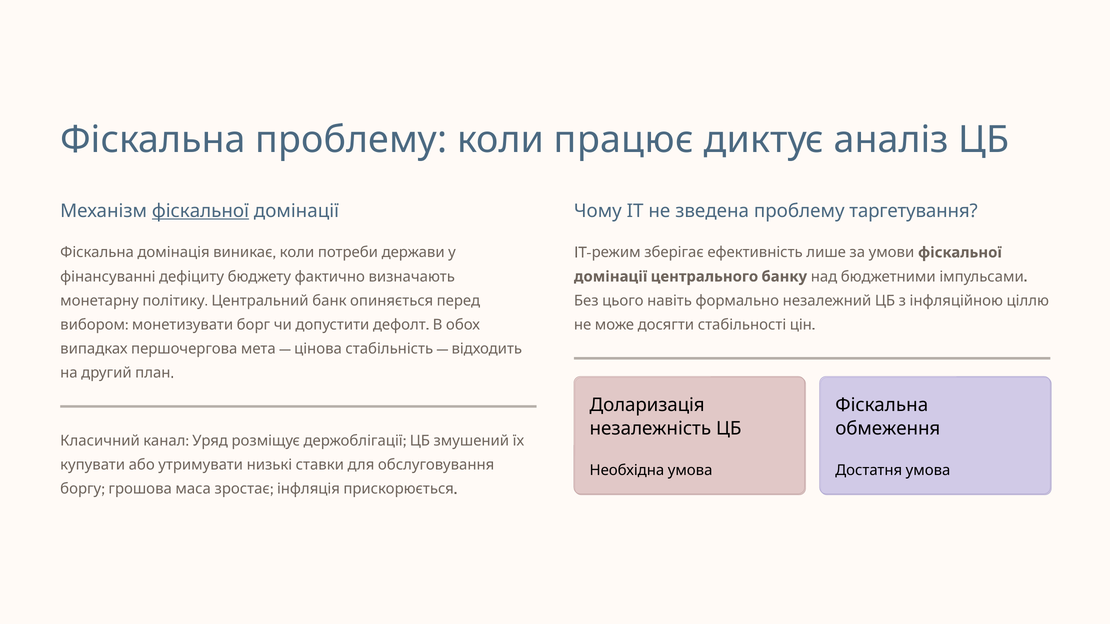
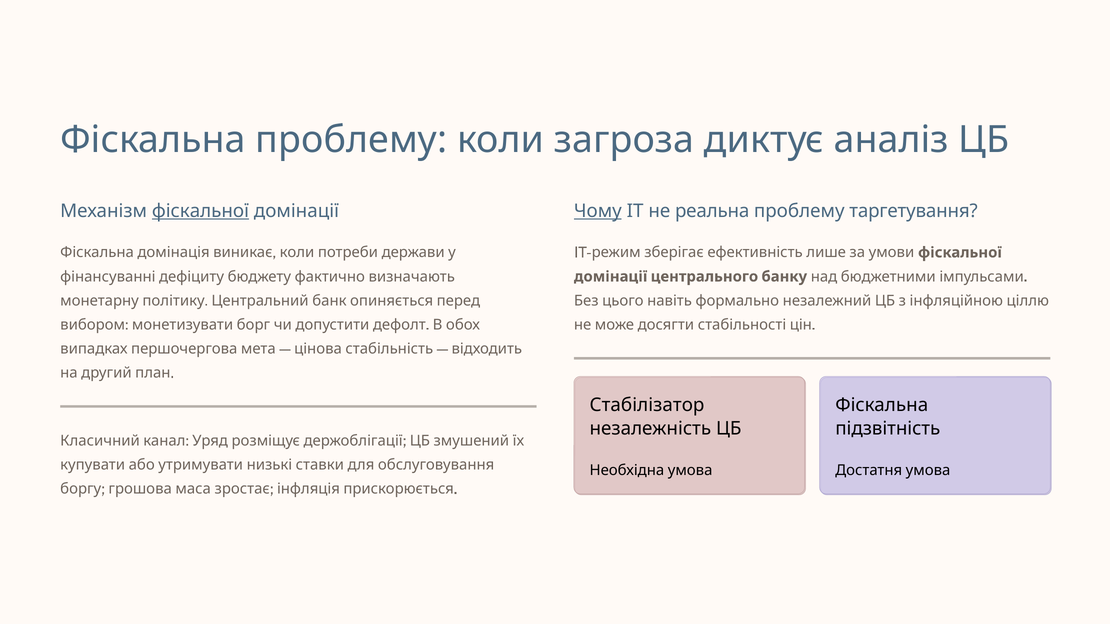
працює: працює -> загроза (624, 140)
Чому underline: none -> present (598, 211)
зведена: зведена -> реальна (712, 211)
Доларизація: Доларизація -> Стабілізатор (647, 406)
обмеження: обмеження -> підзвітність (888, 429)
